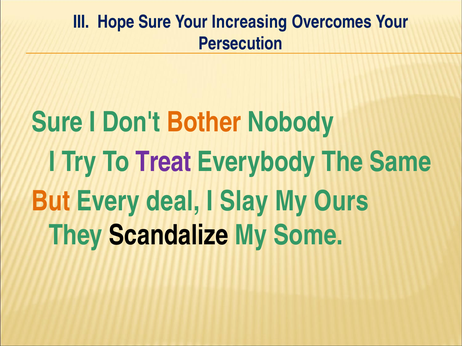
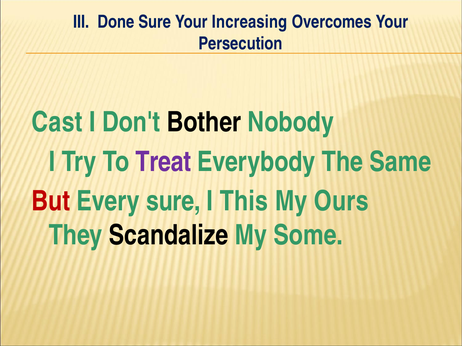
Hope: Hope -> Done (116, 22)
Sure: Sure -> Cast (57, 122)
Bother colour: orange -> black (204, 122)
But colour: orange -> red (51, 202)
Every deal: deal -> sure (173, 202)
Slay: Slay -> This (244, 202)
